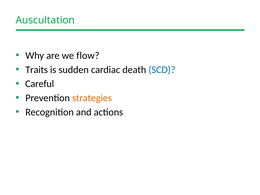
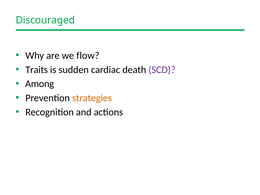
Auscultation: Auscultation -> Discouraged (45, 20)
SCD colour: blue -> purple (162, 70)
Careful: Careful -> Among (40, 84)
